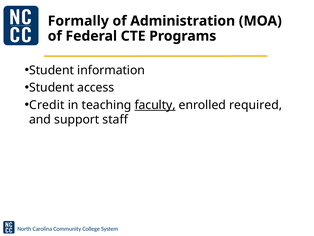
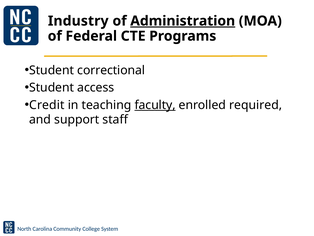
Formally: Formally -> Industry (78, 21)
Administration underline: none -> present (183, 21)
information: information -> correctional (111, 70)
